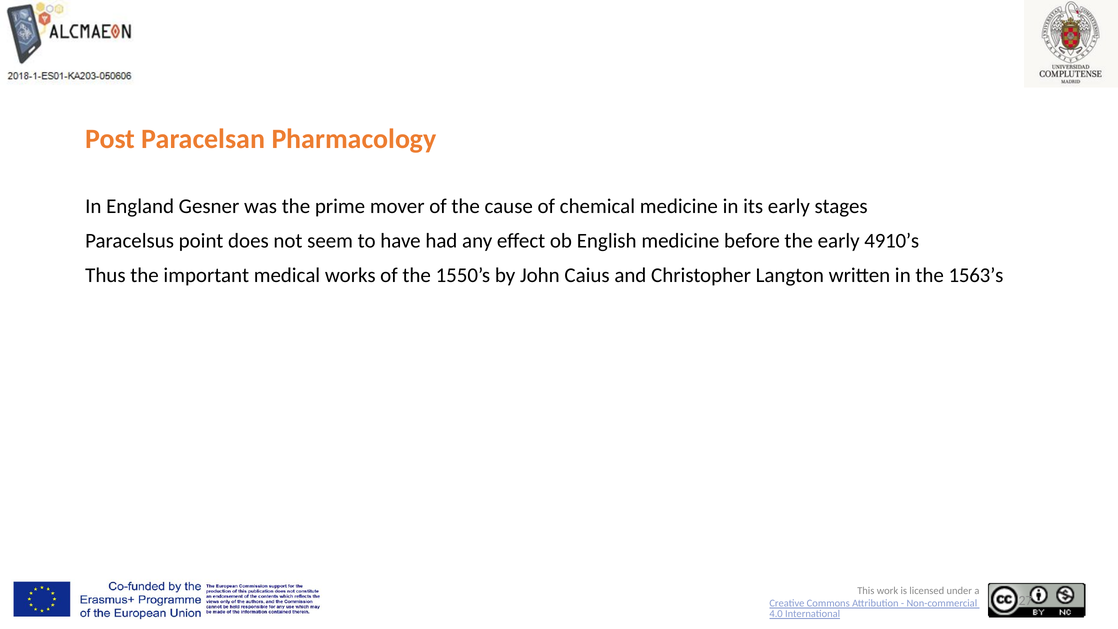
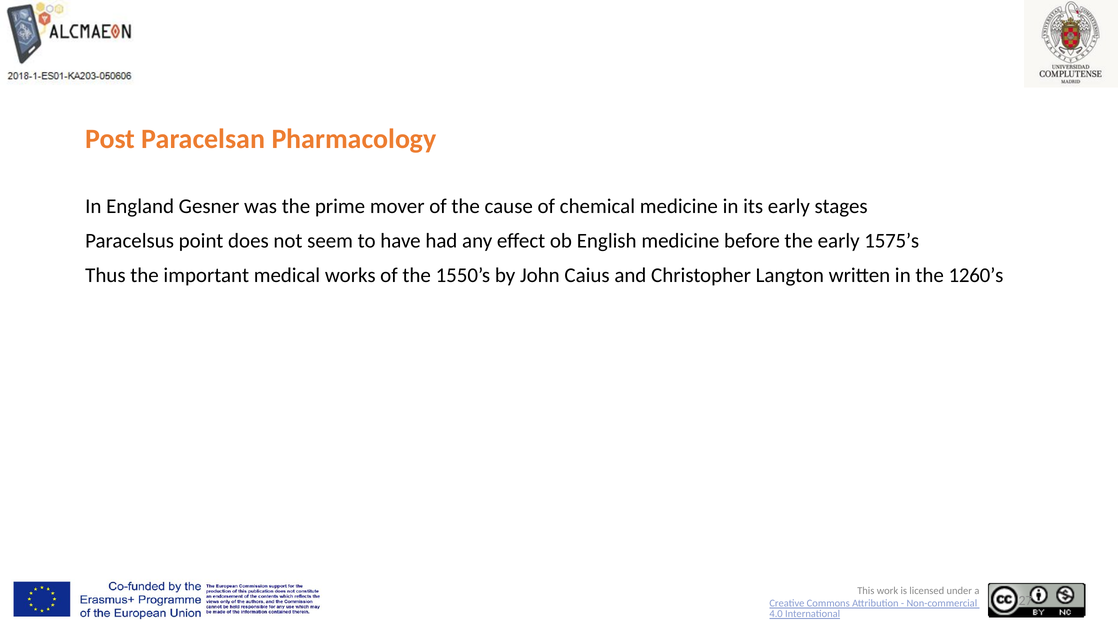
4910’s: 4910’s -> 1575’s (892, 241)
1563’s: 1563’s -> 1260’s (976, 275)
